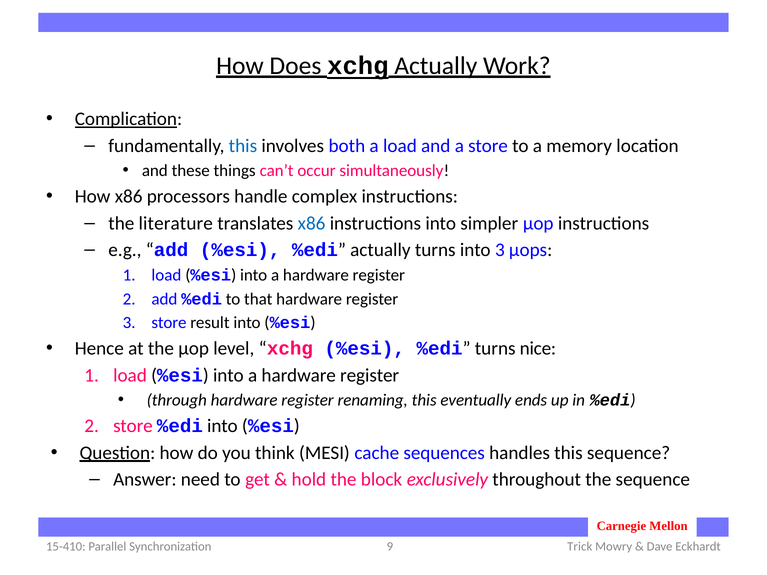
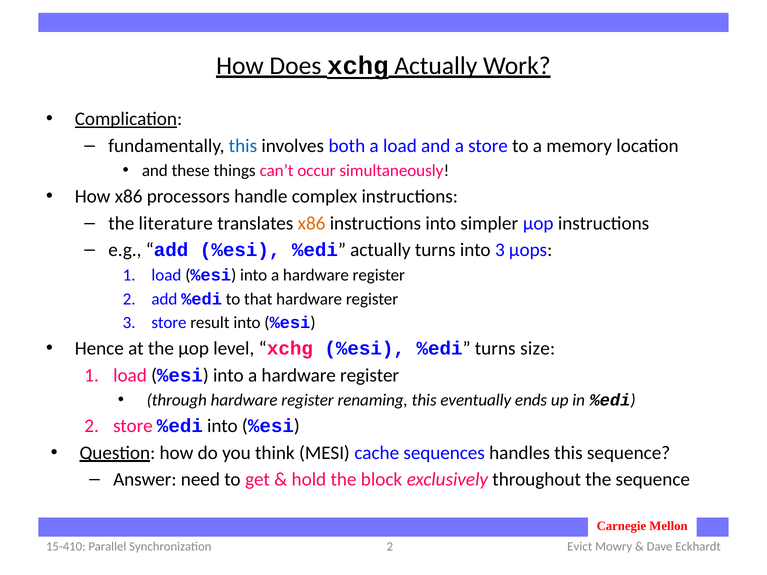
x86 colour: blue -> orange (312, 223)
nice: nice -> size (538, 349)
Synchronization 9: 9 -> 2 (390, 547)
Trick: Trick -> Evict (580, 547)
